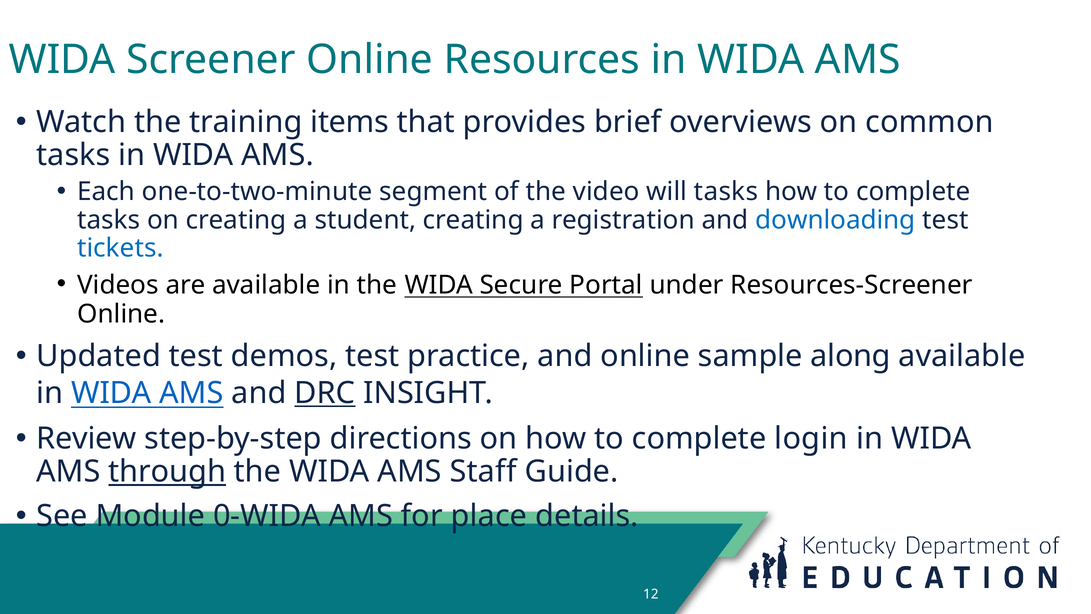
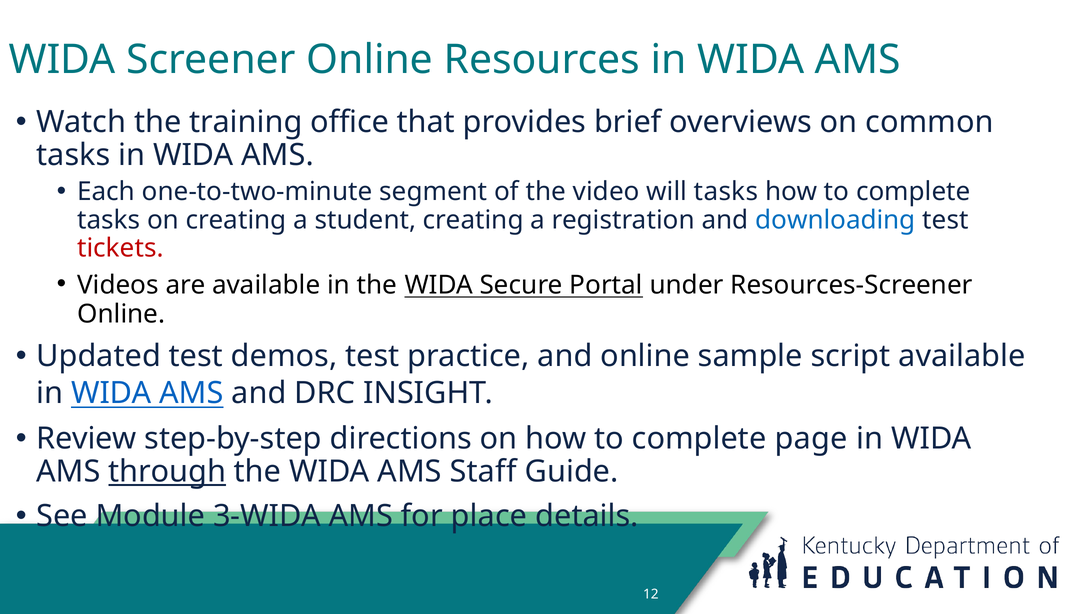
items: items -> office (350, 122)
tickets colour: blue -> red (120, 248)
along: along -> script (851, 356)
DRC underline: present -> none (325, 393)
login: login -> page (811, 438)
0-WIDA: 0-WIDA -> 3-WIDA (267, 516)
